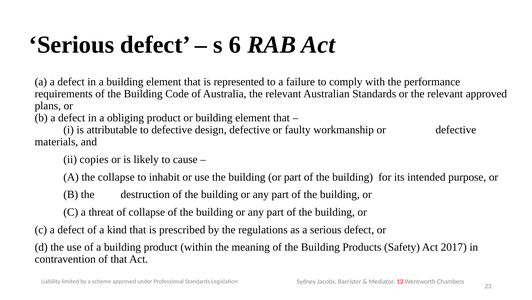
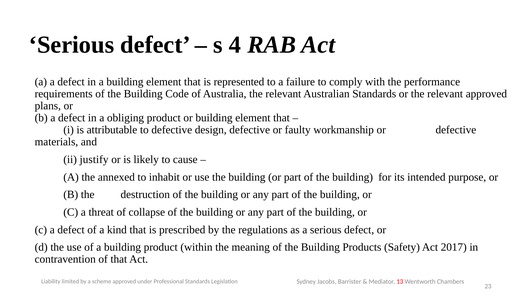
6: 6 -> 4 (235, 45)
copies: copies -> justify (94, 159)
the collapse: collapse -> annexed (116, 177)
